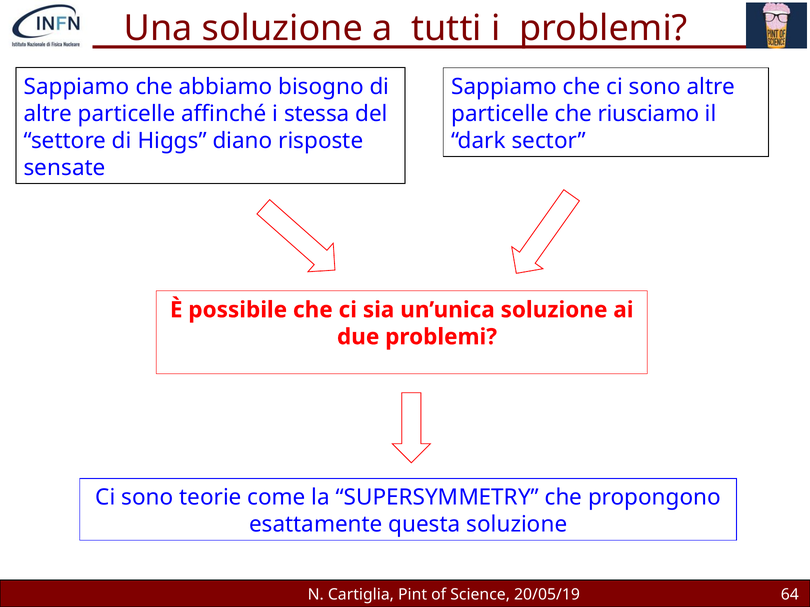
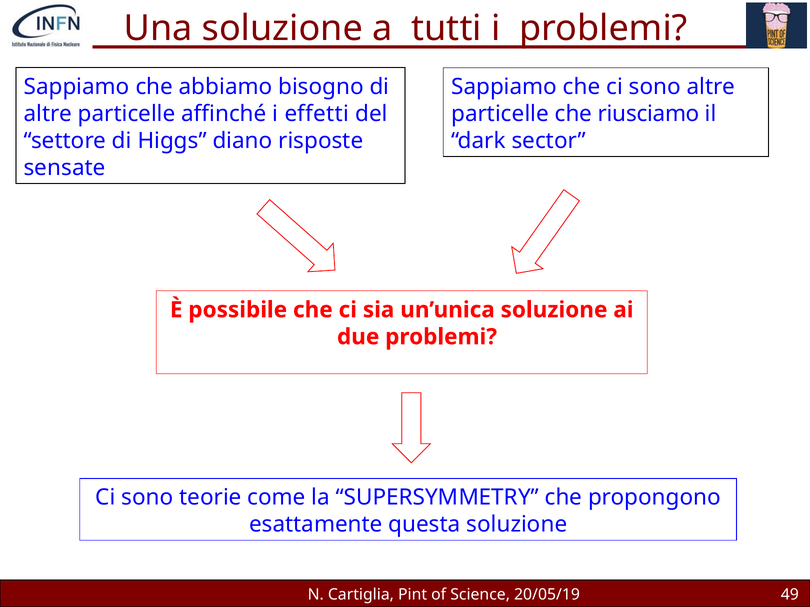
stessa: stessa -> effetti (317, 114)
64: 64 -> 49 (790, 595)
